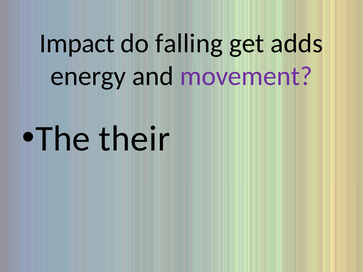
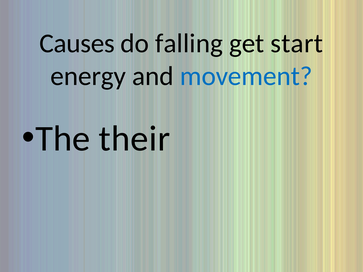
Impact: Impact -> Causes (77, 44)
adds: adds -> start (297, 44)
movement colour: purple -> blue (246, 76)
